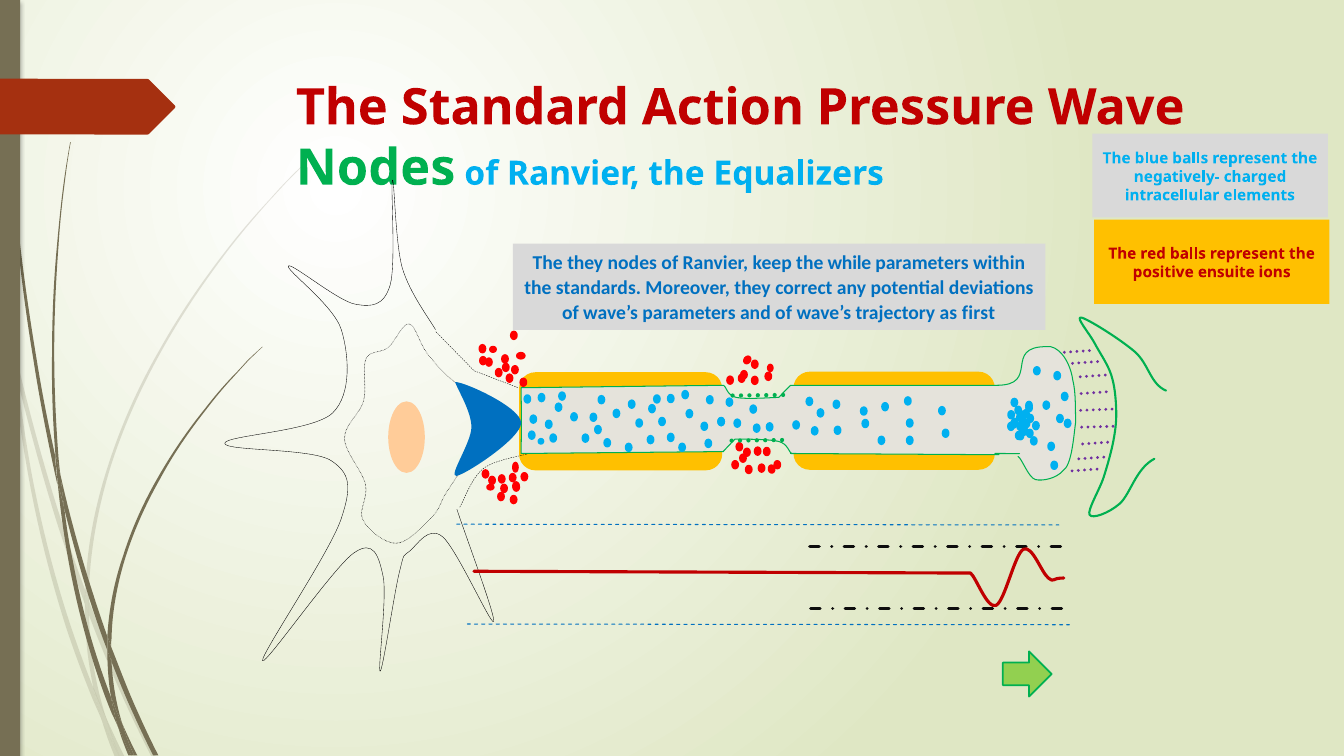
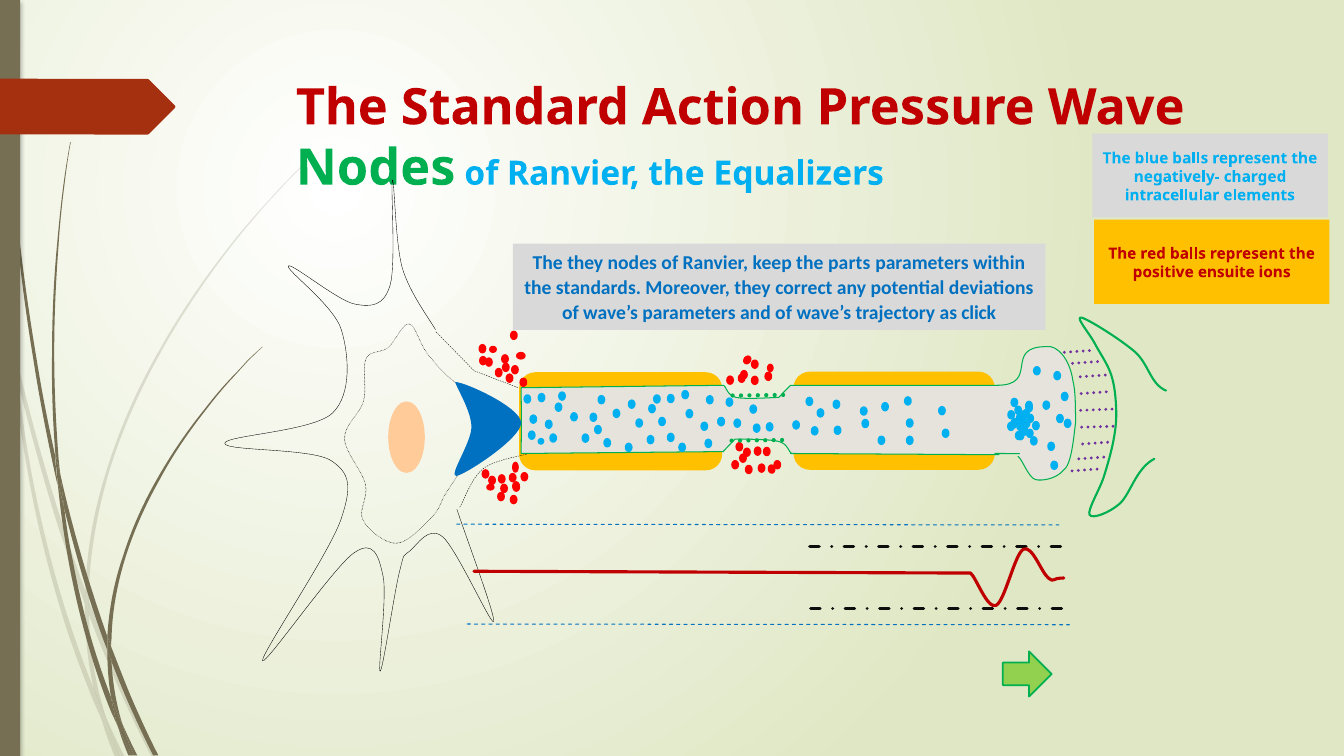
while: while -> parts (849, 263)
first: first -> click (979, 313)
